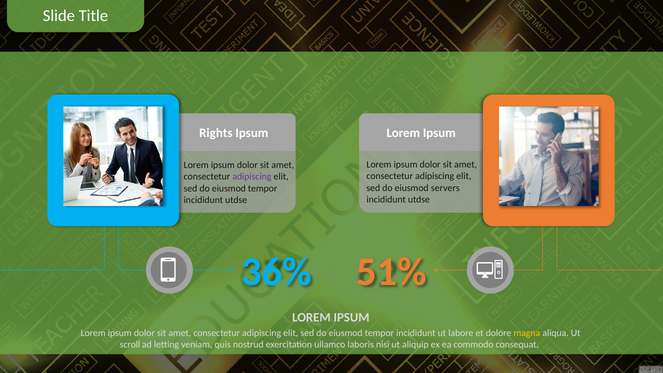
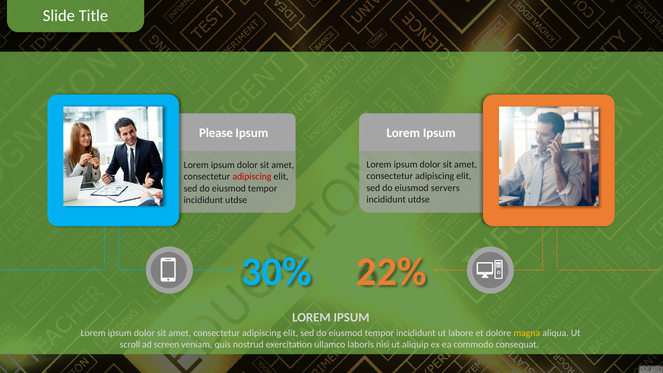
Rights: Rights -> Please (216, 133)
adipiscing colour: purple -> red (252, 177)
36%: 36% -> 30% (276, 272)
51%: 51% -> 22% (391, 272)
letting: letting -> screen (167, 345)
